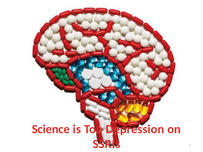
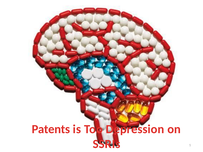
Science: Science -> Patents (51, 129)
